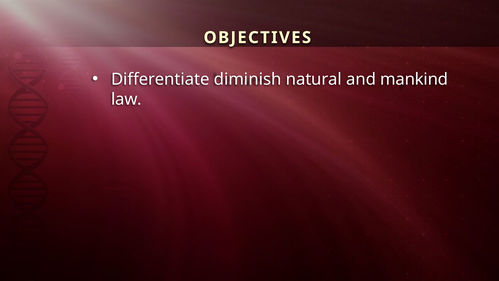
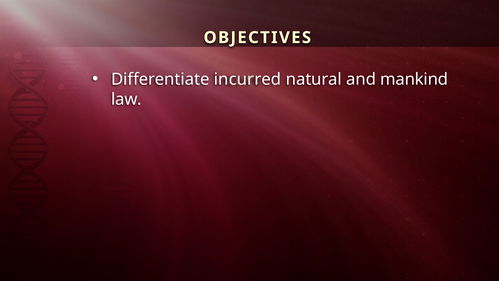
diminish: diminish -> incurred (247, 79)
